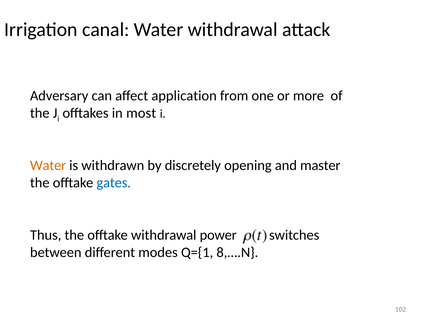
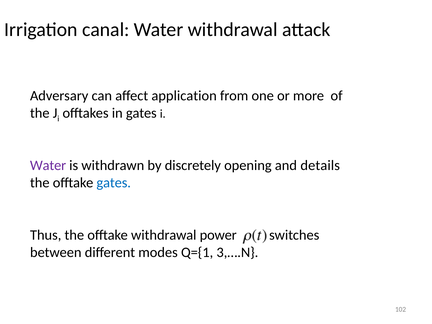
in most: most -> gates (141, 113)
Water colour: orange -> purple (48, 166)
master: master -> details (320, 166)
8,….N: 8,….N -> 3,….N (237, 252)
